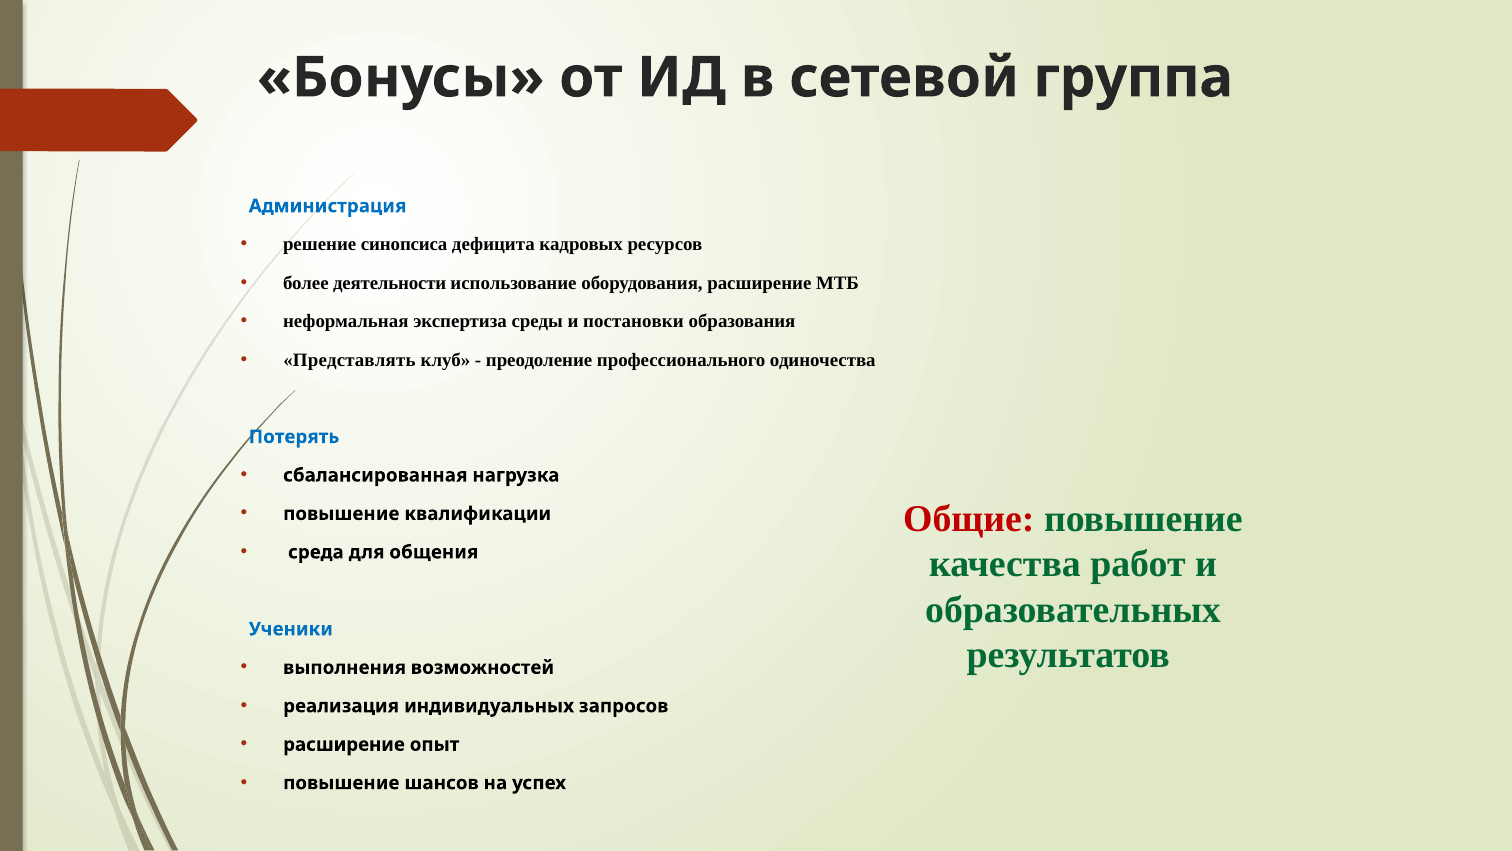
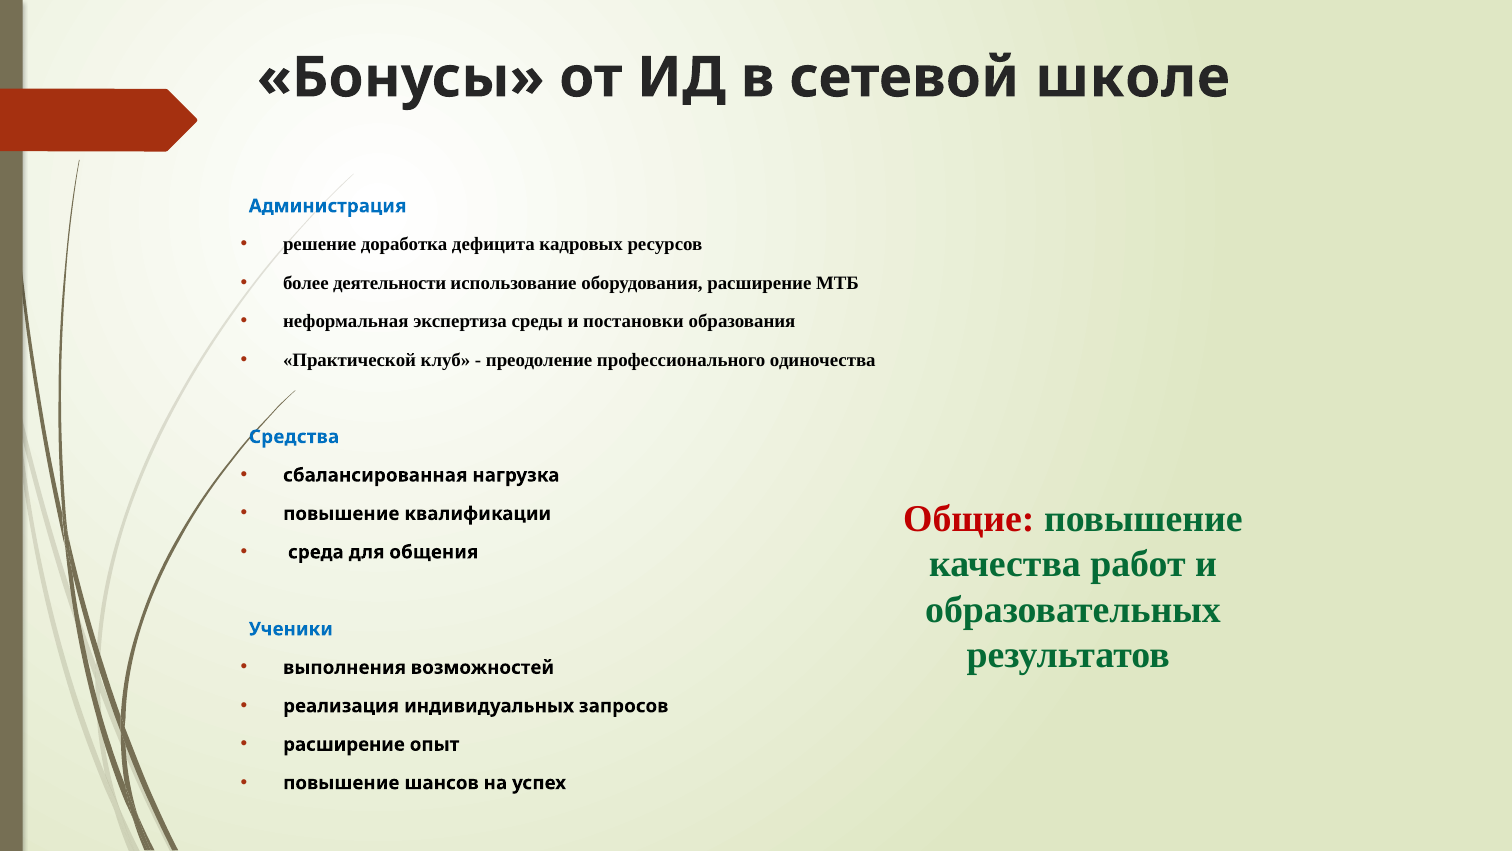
группа: группа -> школе (1132, 78)
синопсиса: синопсиса -> доработка (404, 244)
Представлять: Представлять -> Практической (350, 360)
Потерять: Потерять -> Средства (294, 437)
